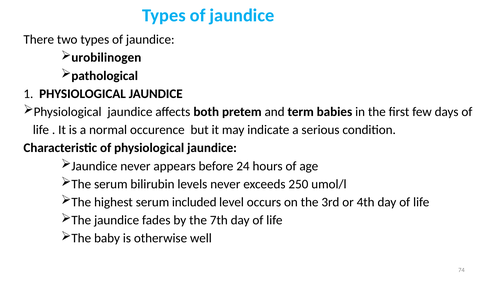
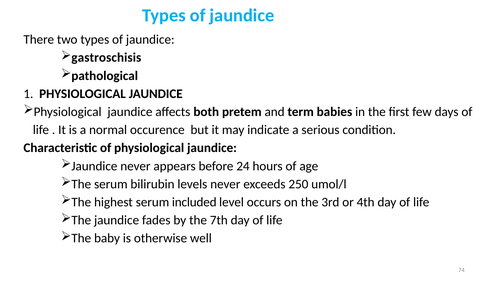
urobilinogen: urobilinogen -> gastroschisis (106, 58)
